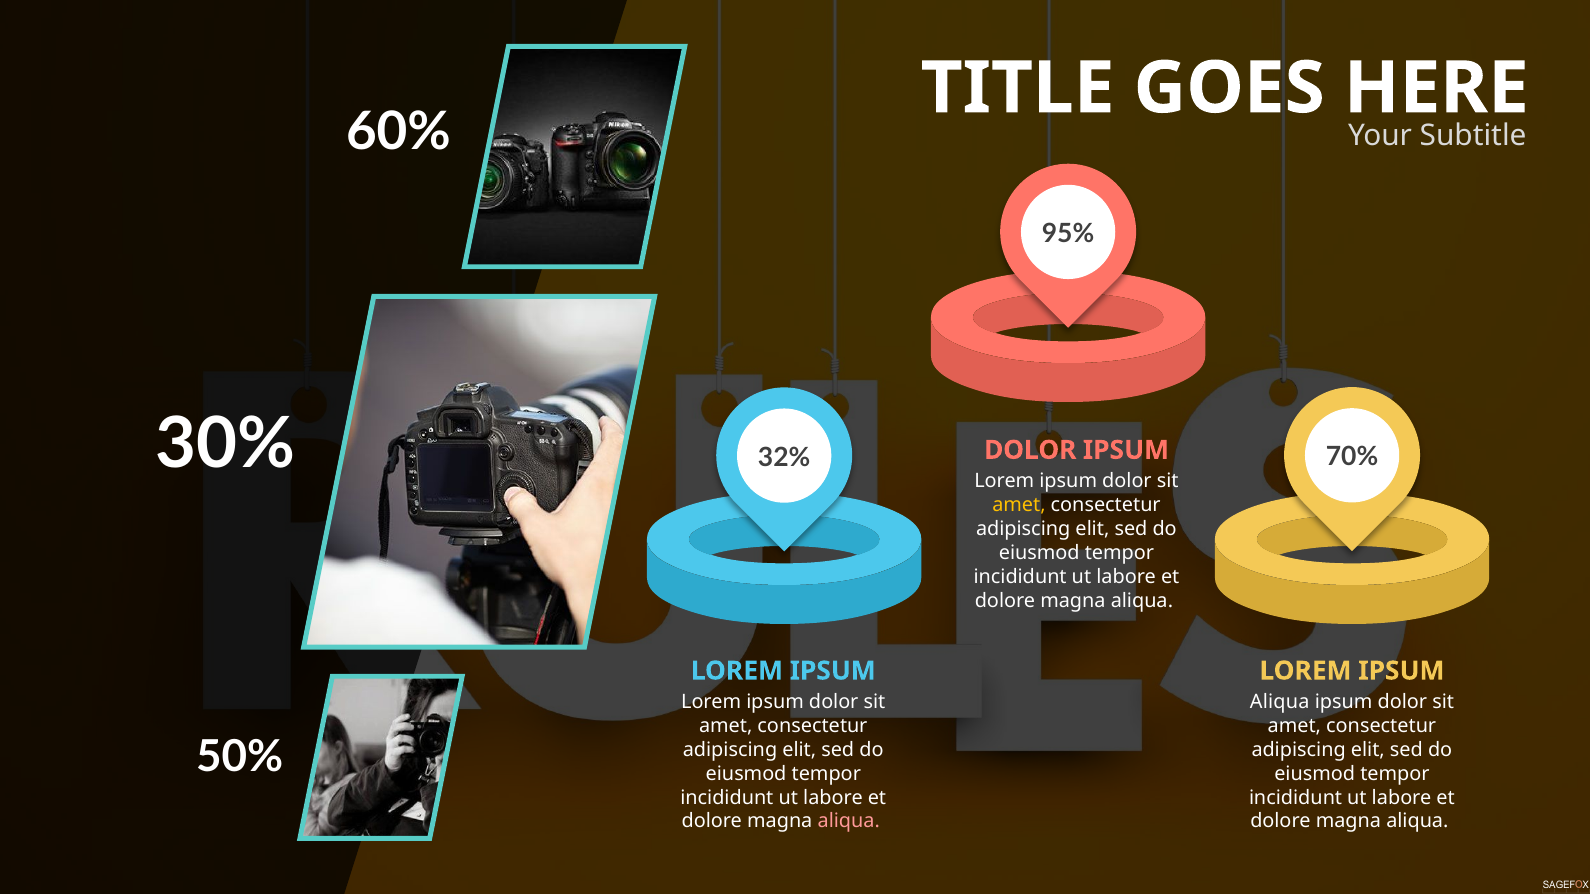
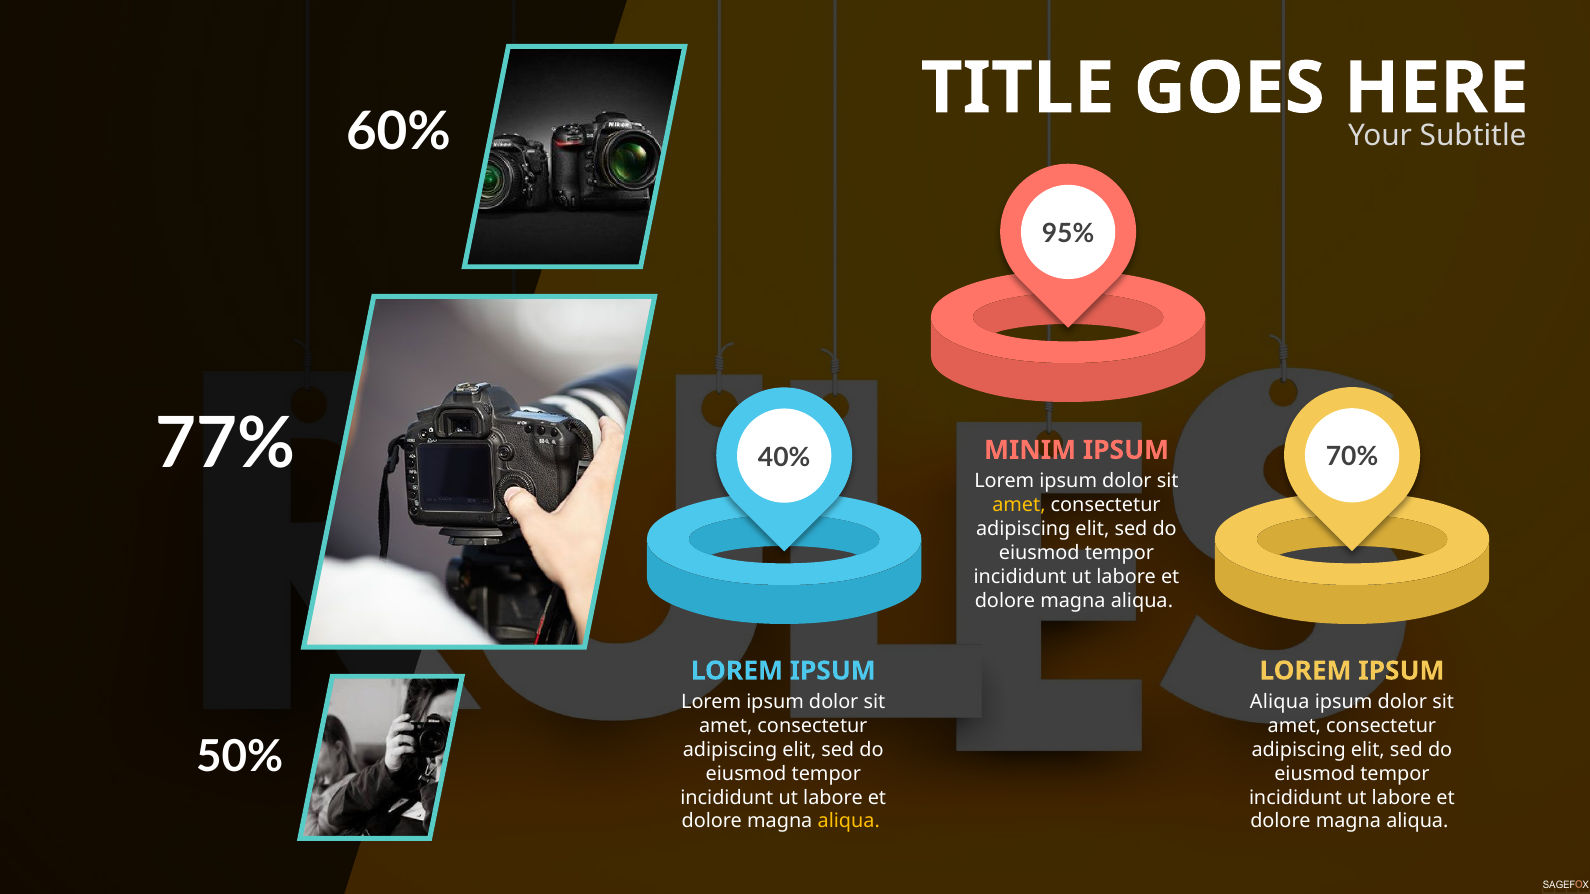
30%: 30% -> 77% (225, 445)
DOLOR: DOLOR -> MINIM (1030, 450)
32%: 32% -> 40% (784, 458)
aliqua colour: pink -> yellow (849, 822)
